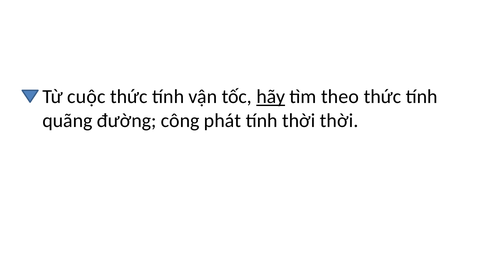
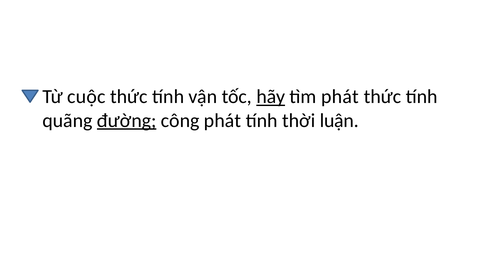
tìm theo: theo -> phát (340, 97)
đường underline: none -> present (127, 121)
thời thời: thời -> luận (339, 121)
